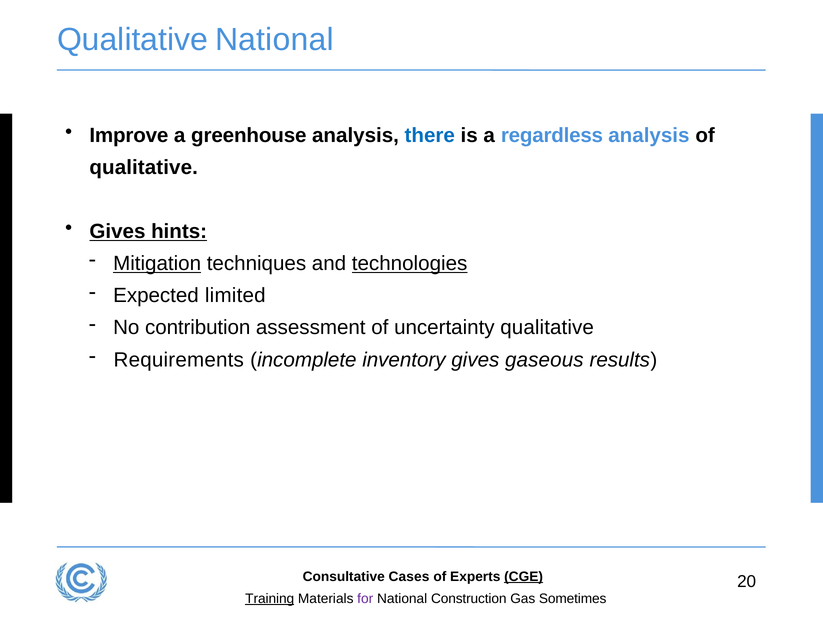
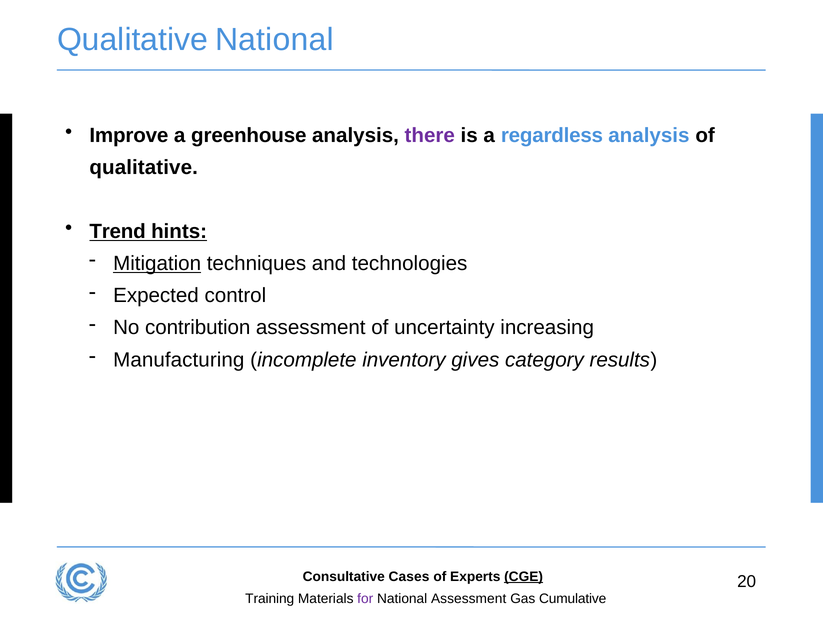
there colour: blue -> purple (430, 135)
Gives: Gives -> Trend (118, 232)
technologies underline: present -> none (410, 264)
limited: limited -> control (235, 296)
uncertainty qualitative: qualitative -> increasing (547, 328)
Requirements: Requirements -> Manufacturing (179, 360)
gaseous: gaseous -> category (544, 360)
Training underline: present -> none (270, 599)
National Construction: Construction -> Assessment (469, 599)
Sometimes: Sometimes -> Cumulative (573, 599)
